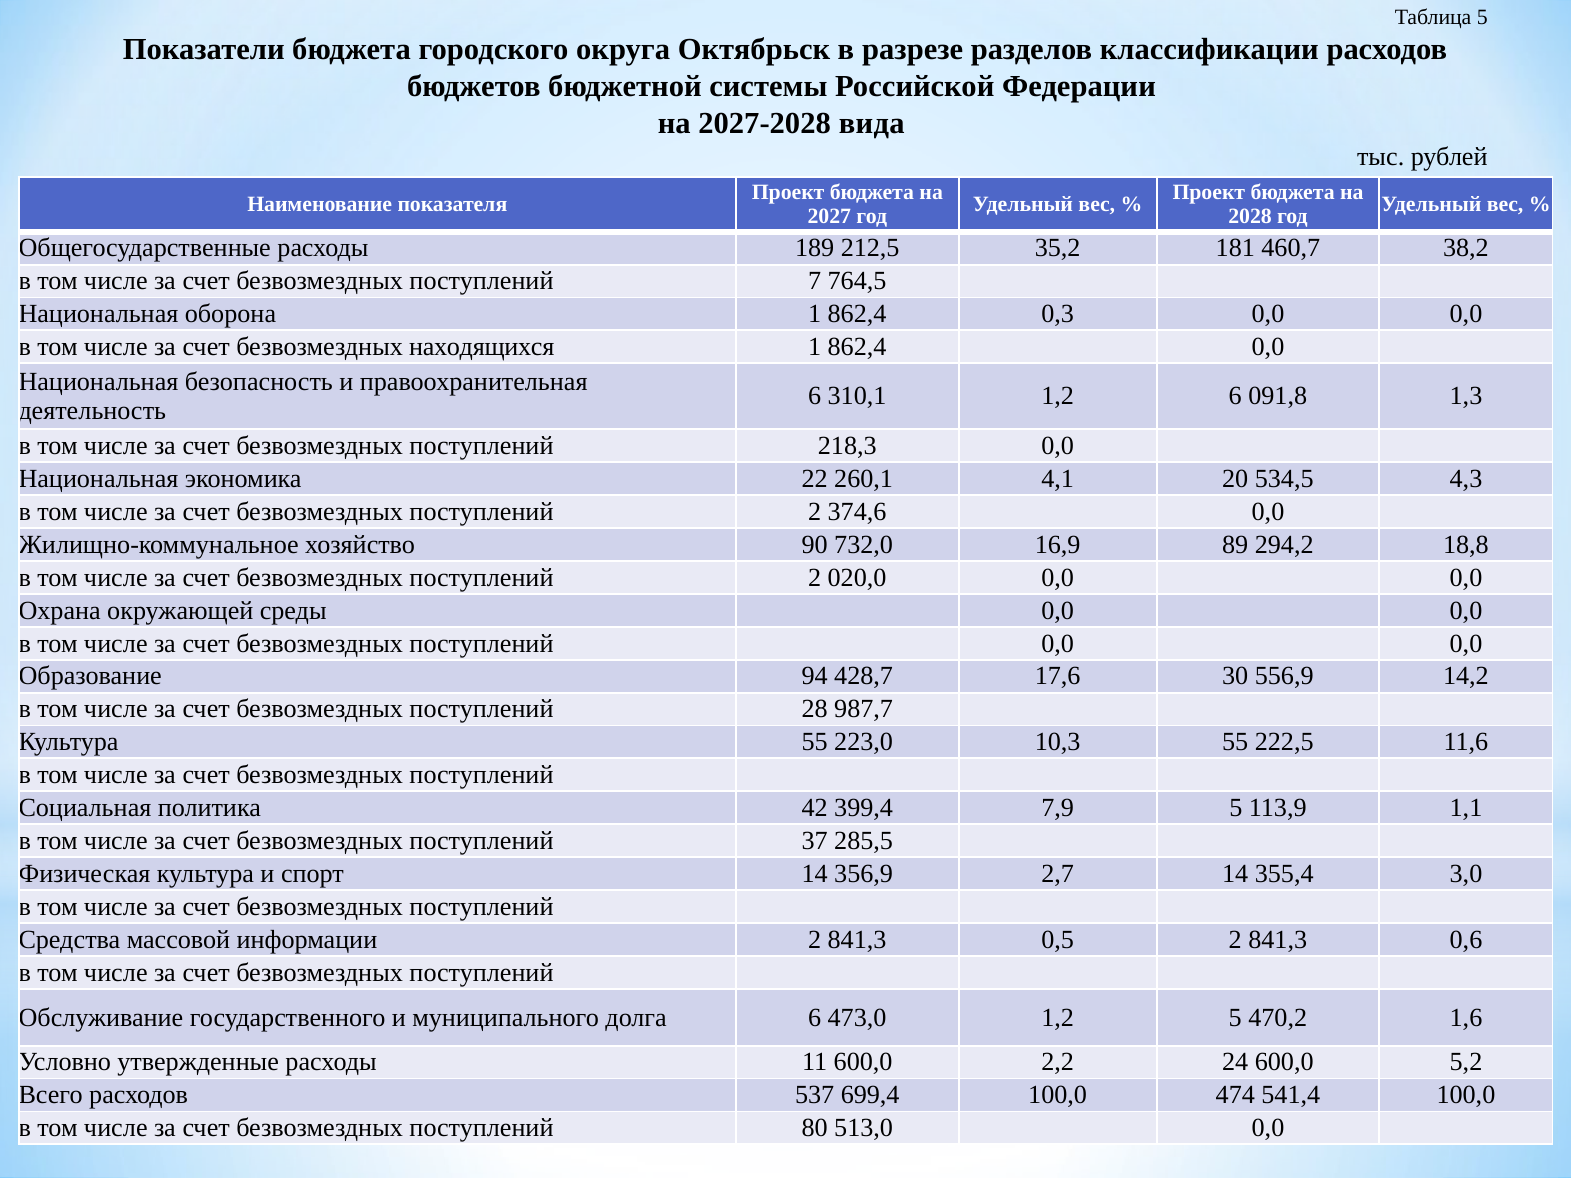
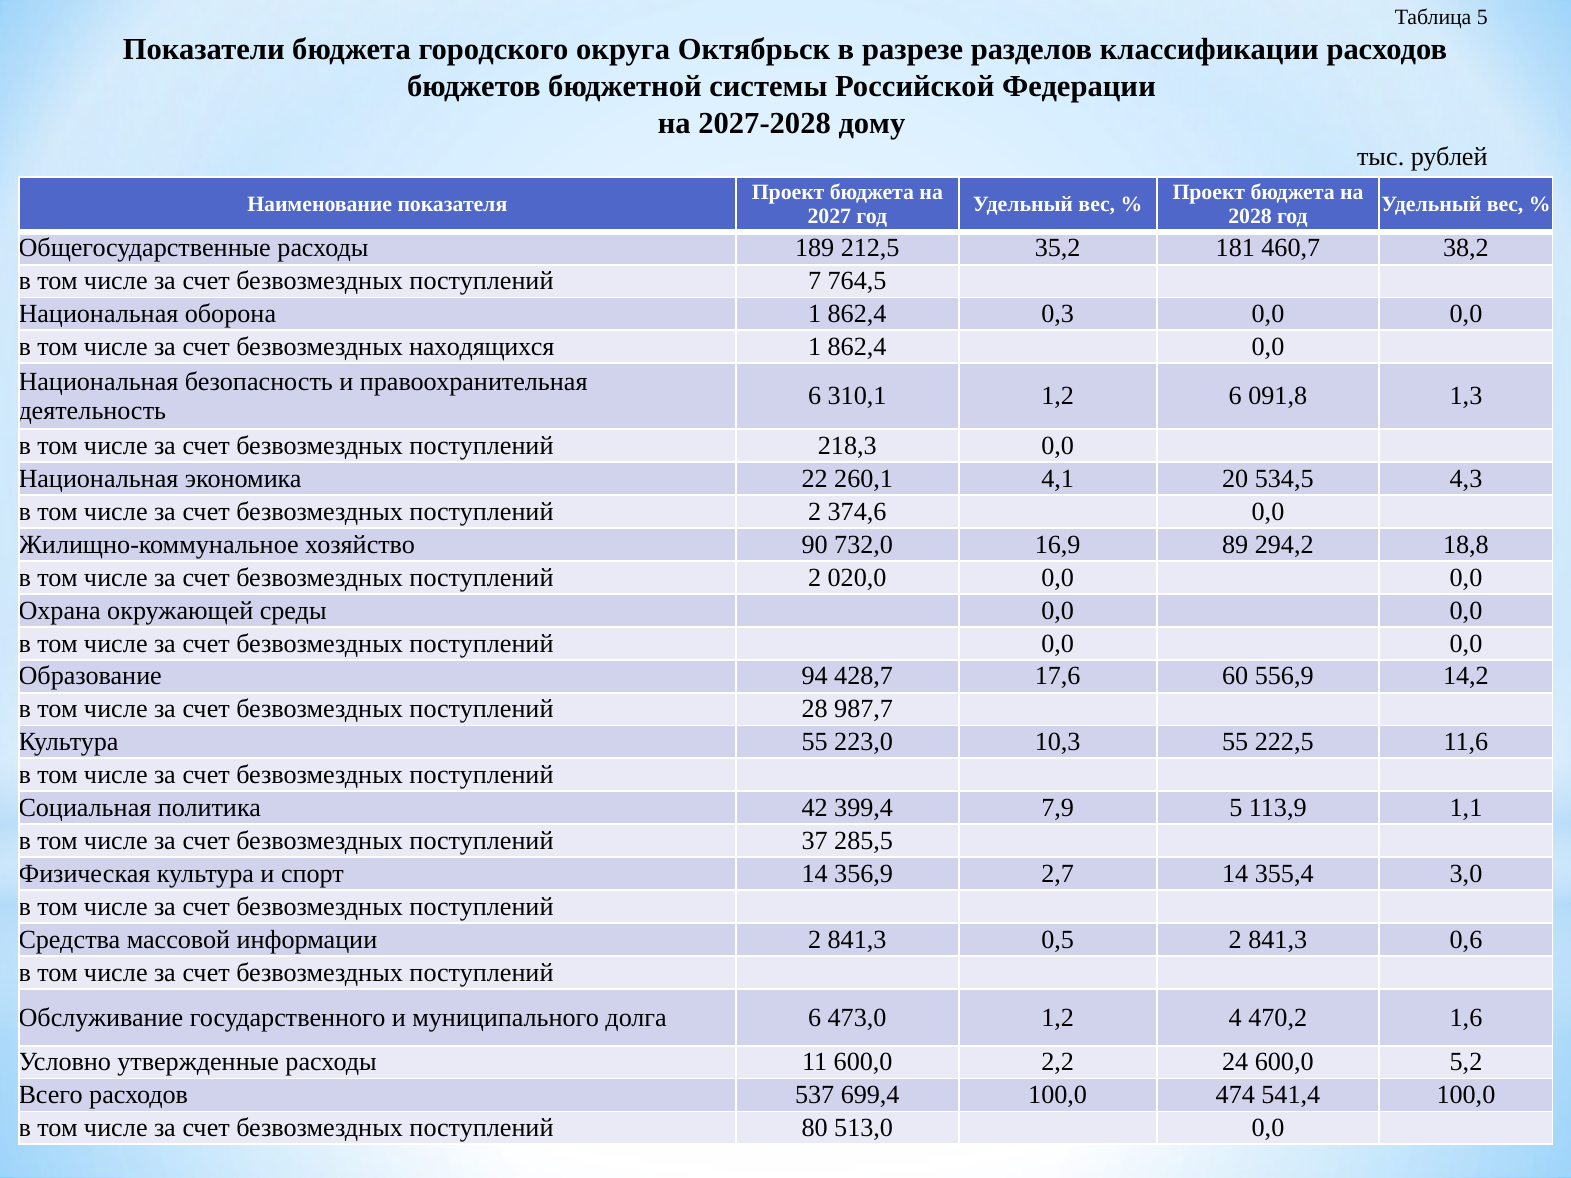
вида: вида -> дому (872, 123)
30: 30 -> 60 (1235, 676)
1,2 5: 5 -> 4 (1235, 1018)
